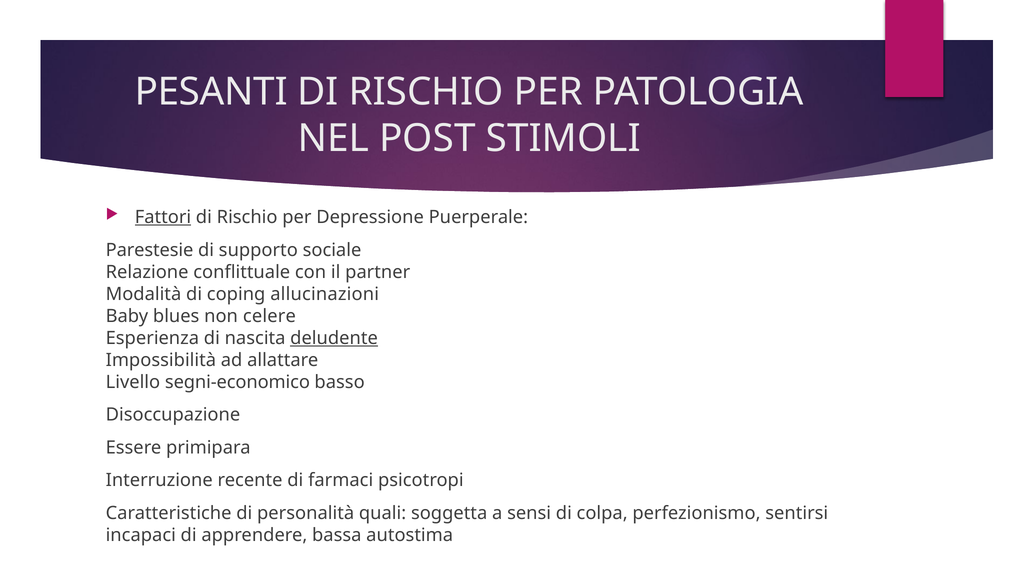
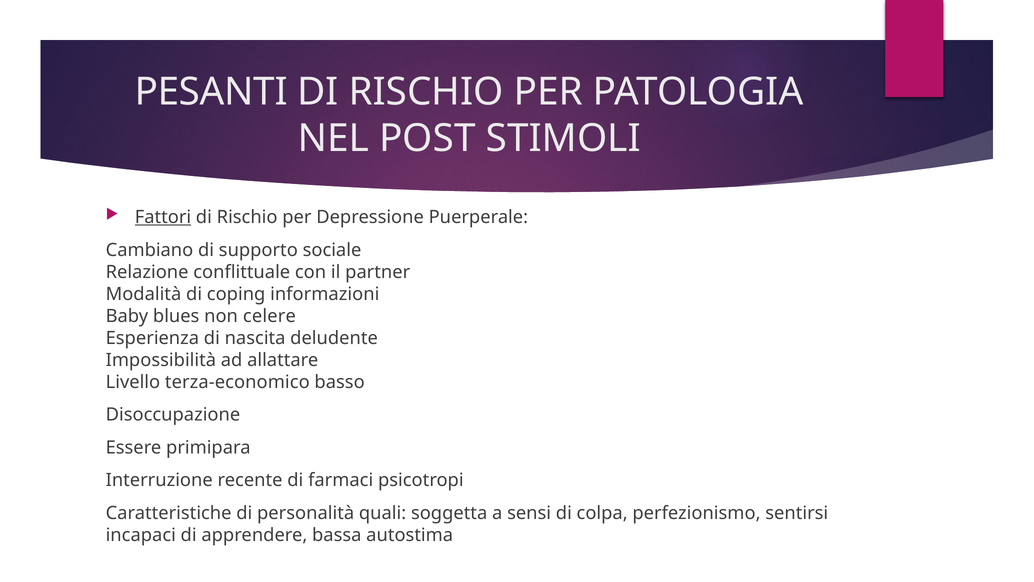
Parestesie: Parestesie -> Cambiano (149, 250)
allucinazioni: allucinazioni -> informazioni (325, 294)
deludente underline: present -> none (334, 338)
segni-economico: segni-economico -> terza-economico (237, 382)
